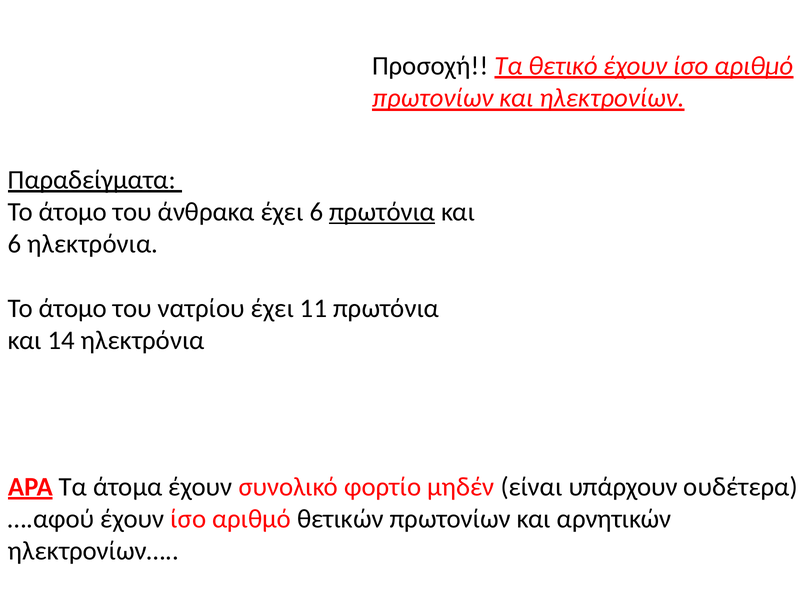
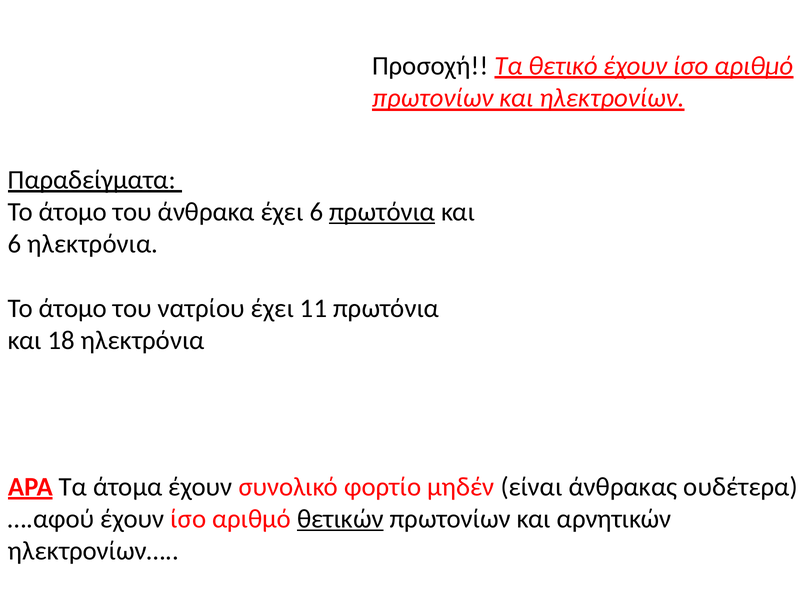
14: 14 -> 18 (61, 340)
υπάρχουν: υπάρχουν -> άνθρακας (623, 487)
θετικών underline: none -> present (340, 519)
